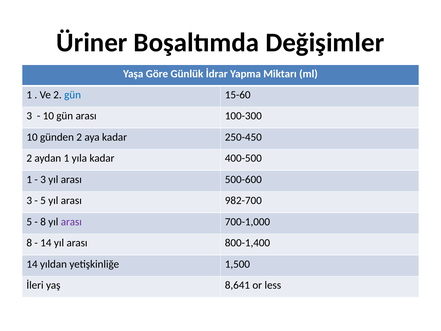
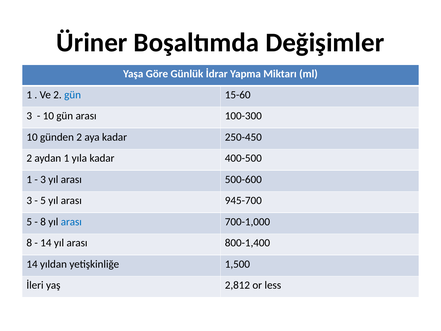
982-700: 982-700 -> 945-700 (243, 200)
arası colour: purple -> blue (71, 222)
8,641: 8,641 -> 2,812 (237, 285)
